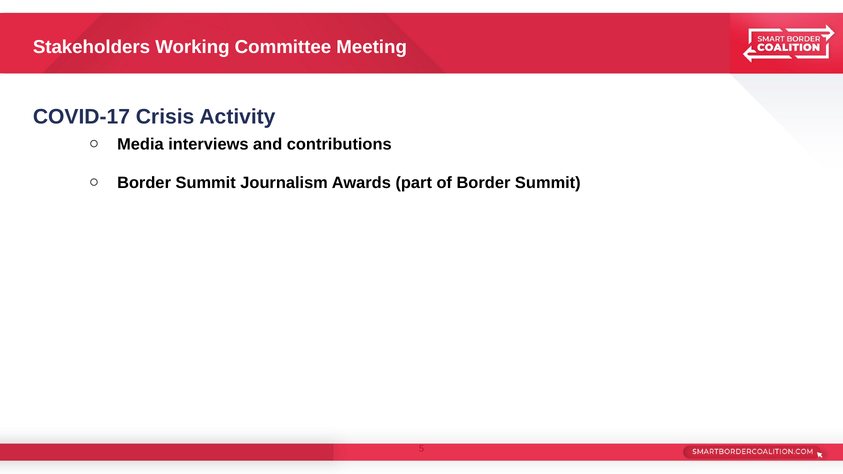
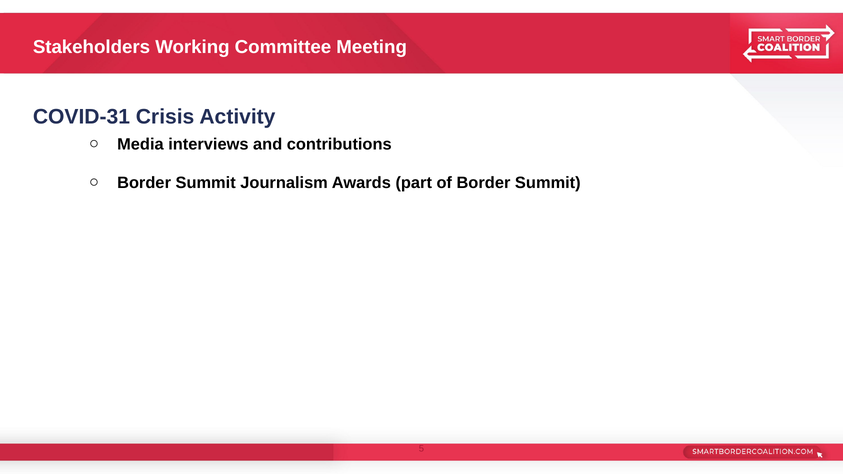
COVID-17: COVID-17 -> COVID-31 (81, 117)
